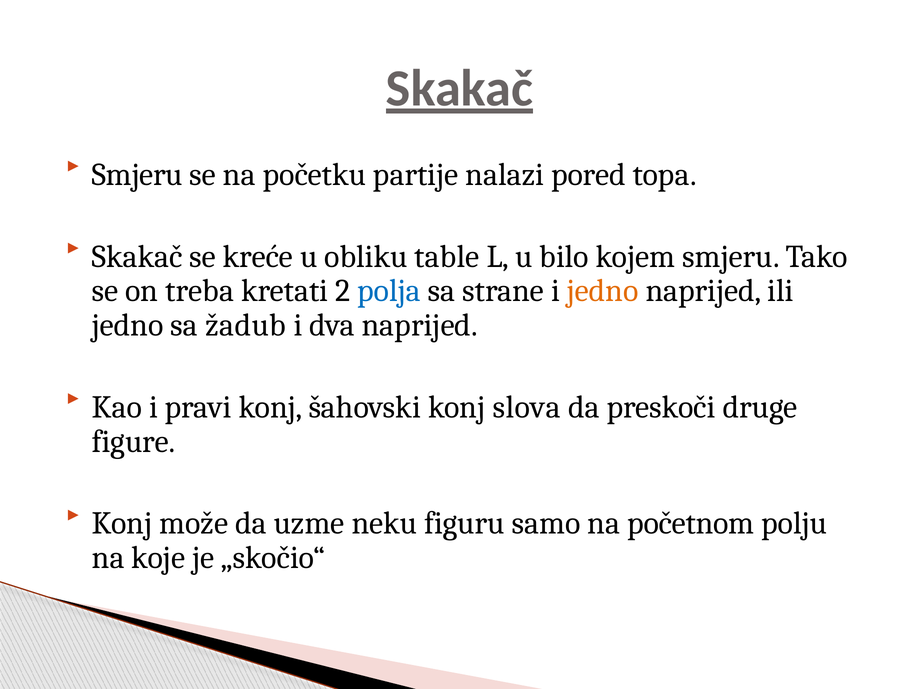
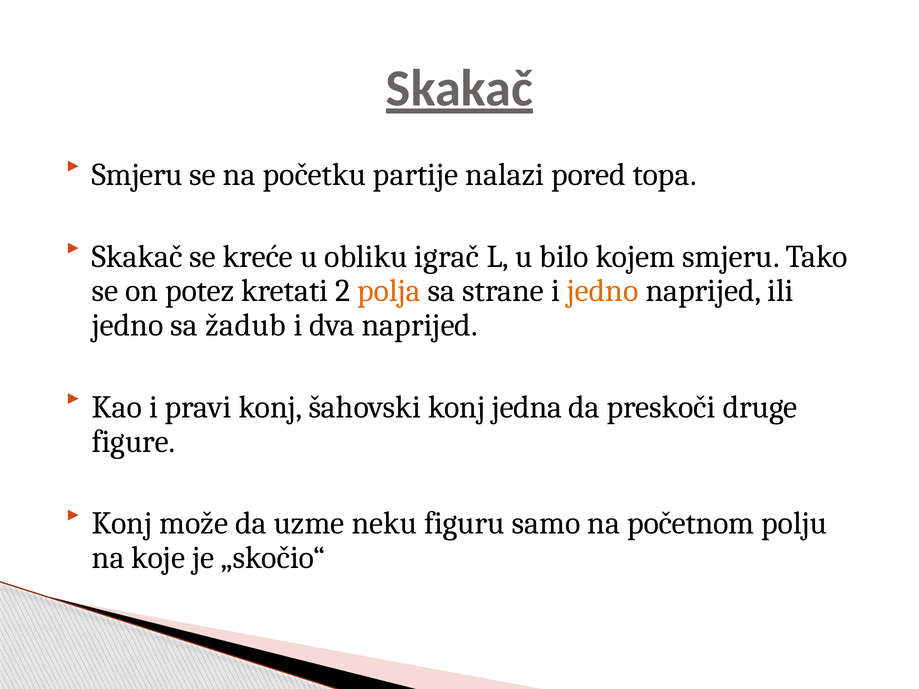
table: table -> igrač (447, 257)
treba: treba -> potez (200, 291)
polja colour: blue -> orange (389, 291)
slova: slova -> jedna (527, 407)
